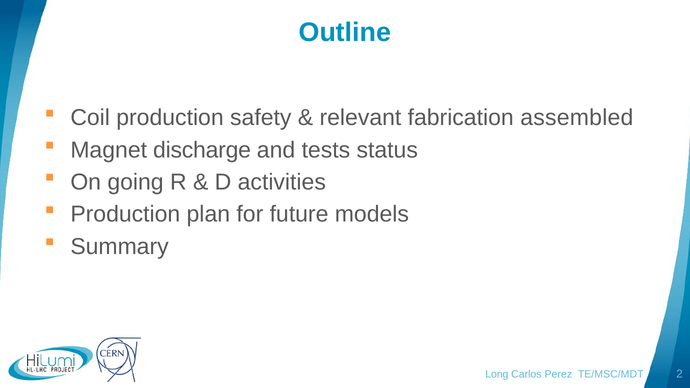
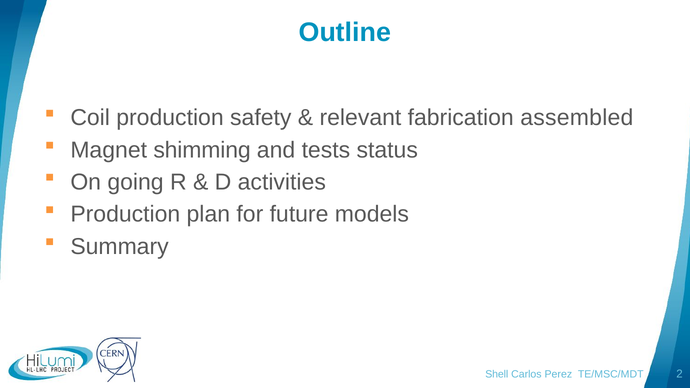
discharge: discharge -> shimming (202, 150)
Long: Long -> Shell (497, 374)
